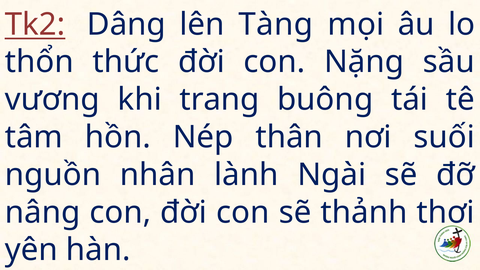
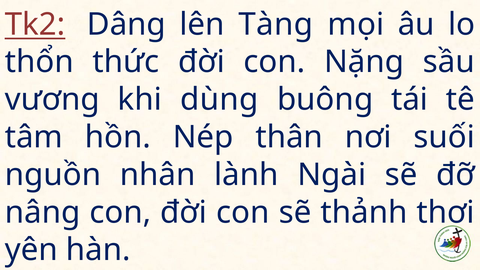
trang: trang -> dùng (219, 100)
